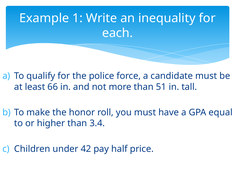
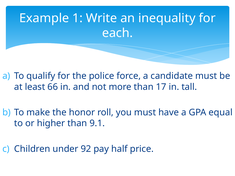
51: 51 -> 17 (161, 87)
3.4: 3.4 -> 9.1 (97, 123)
42: 42 -> 92 (86, 149)
